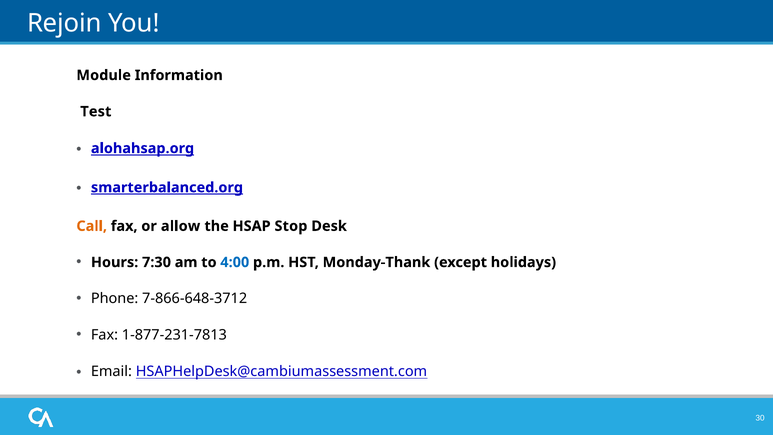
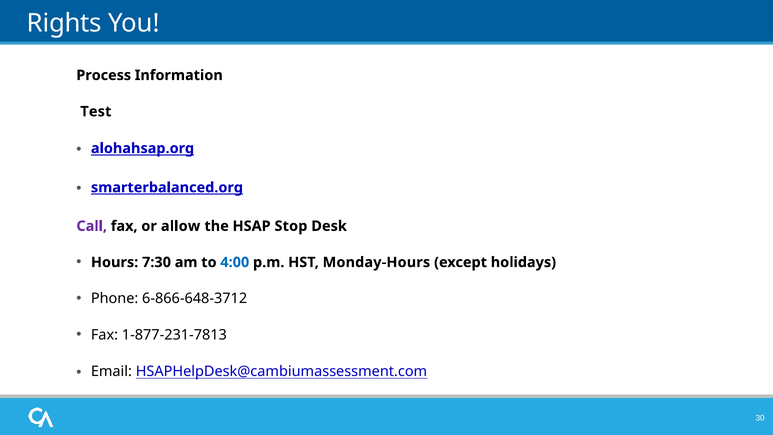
Rejoin: Rejoin -> Rights (64, 23)
Module: Module -> Process (104, 75)
Call colour: orange -> purple (92, 226)
Monday-Thank: Monday-Thank -> Monday-Hours (376, 262)
7-866-648-3712: 7-866-648-3712 -> 6-866-648-3712 (195, 298)
